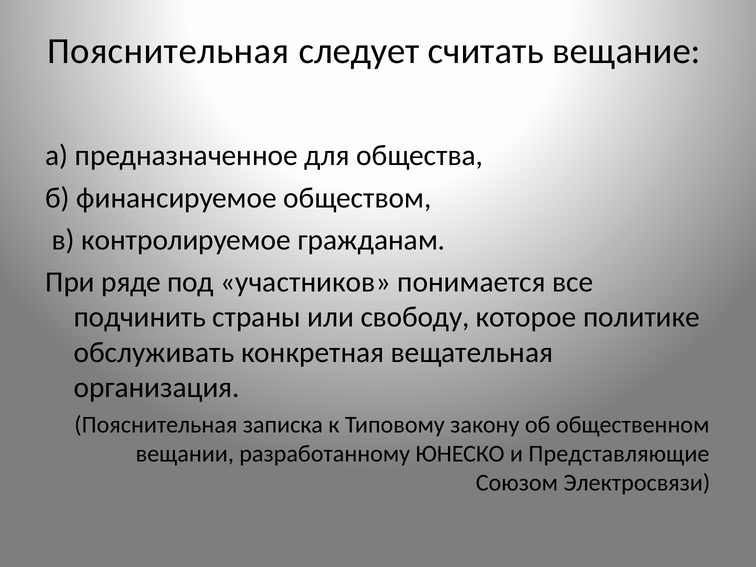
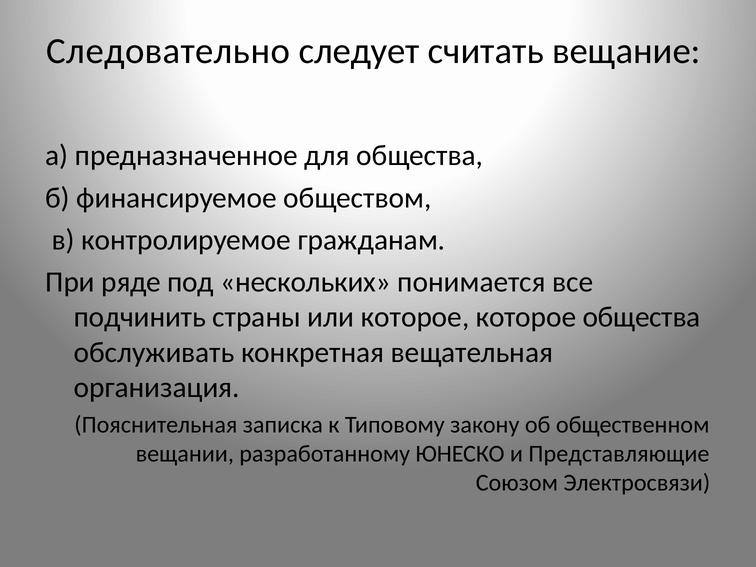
Пояснительная: Пояснительная -> Следовательно (168, 51)
участников: участников -> нескольких (306, 282)
или свободу: свободу -> которое (415, 317)
которое политике: политике -> общества (642, 317)
